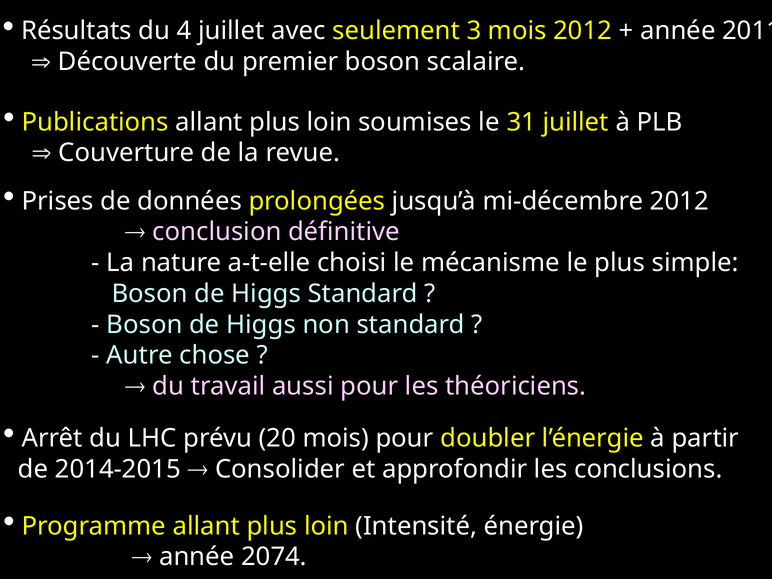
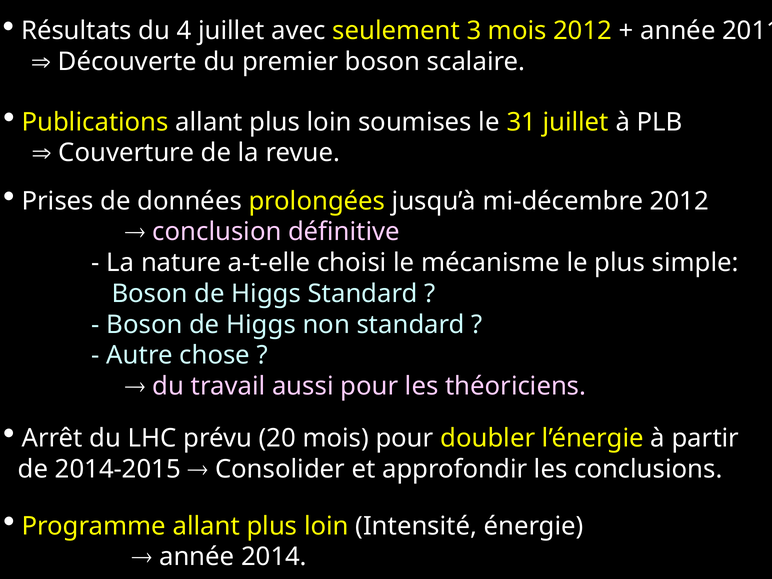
2074: 2074 -> 2014 (274, 557)
